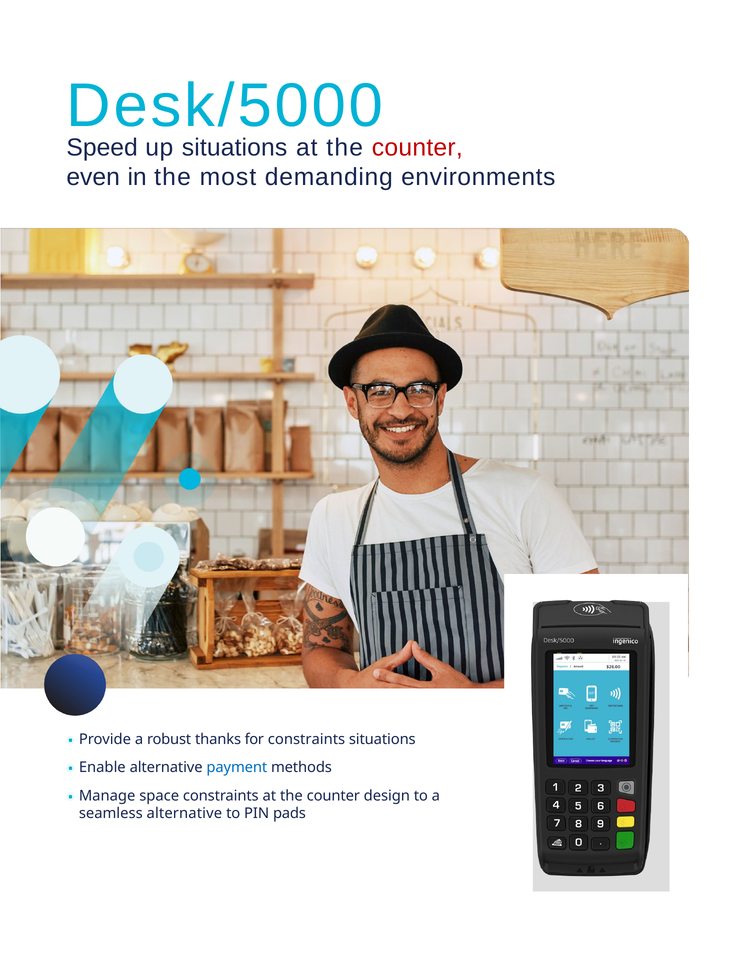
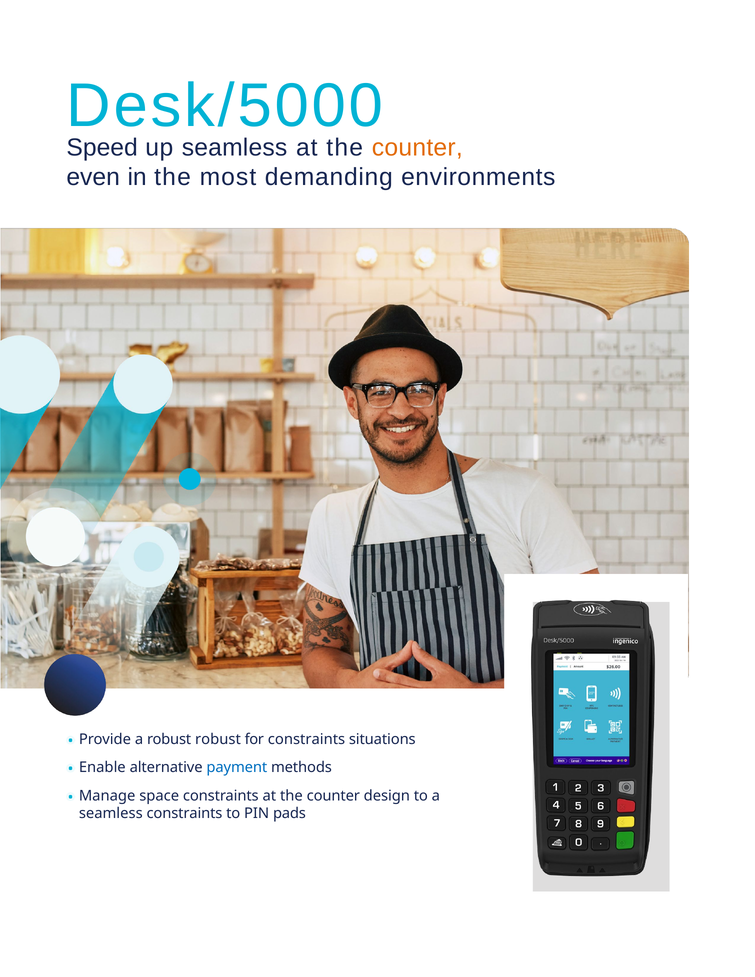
up situations: situations -> seamless (235, 148)
counter colour: red -> orange (417, 148)
robust thanks: thanks -> robust (218, 739)
seamless alternative: alternative -> constraints (184, 814)
